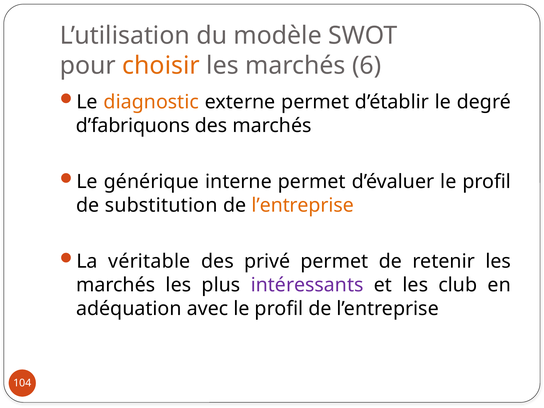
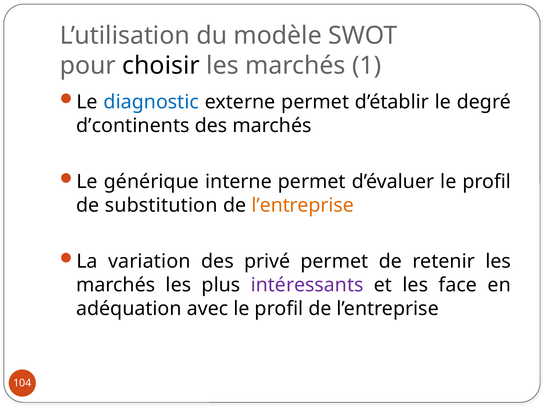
choisir colour: orange -> black (161, 66)
6: 6 -> 1 (367, 66)
diagnostic colour: orange -> blue (151, 102)
d’fabriquons: d’fabriquons -> d’continents (133, 126)
véritable: véritable -> variation (149, 261)
club: club -> face (458, 285)
